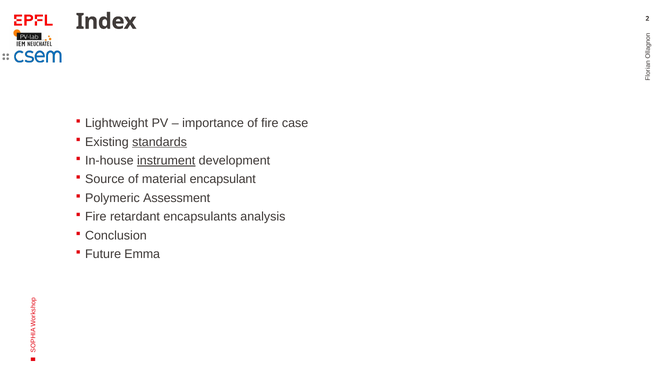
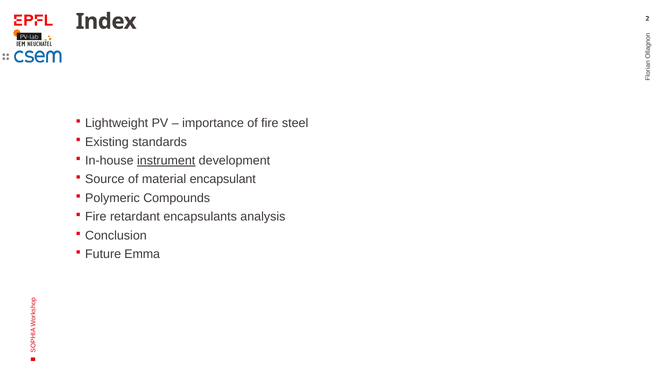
case: case -> steel (295, 123)
standards underline: present -> none (160, 142)
Assessment: Assessment -> Compounds (177, 198)
